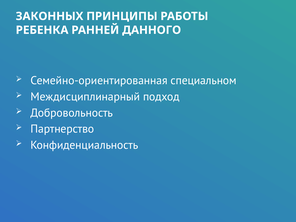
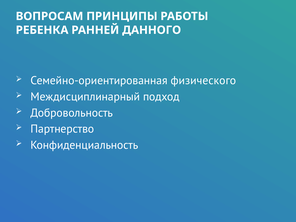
ЗАКОННЫХ: ЗАКОННЫХ -> ВОПРОСАМ (50, 16)
специальном: специальном -> физического (203, 81)
